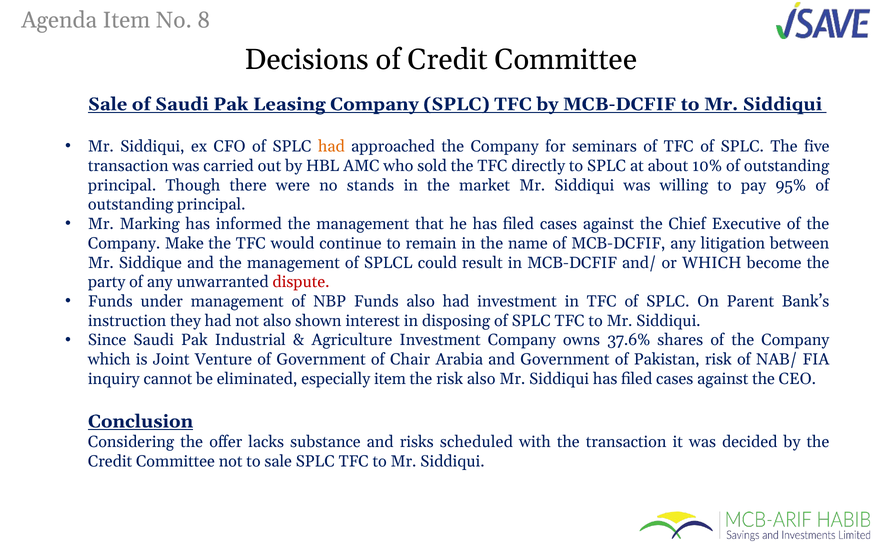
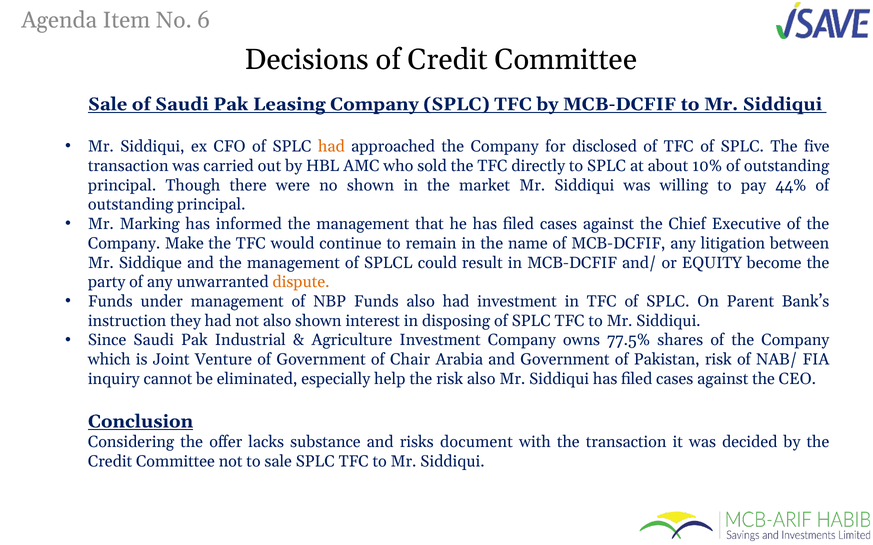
8: 8 -> 6 (204, 20)
seminars: seminars -> disclosed (605, 147)
no stands: stands -> shown (370, 185)
95%: 95% -> 44% (791, 185)
or WHICH: WHICH -> EQUITY (712, 263)
dispute colour: red -> orange (301, 282)
37.6%: 37.6% -> 77.5% (629, 341)
especially item: item -> help (390, 379)
scheduled: scheduled -> document (476, 442)
